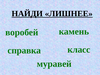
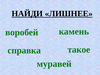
класс: класс -> такое (79, 50)
